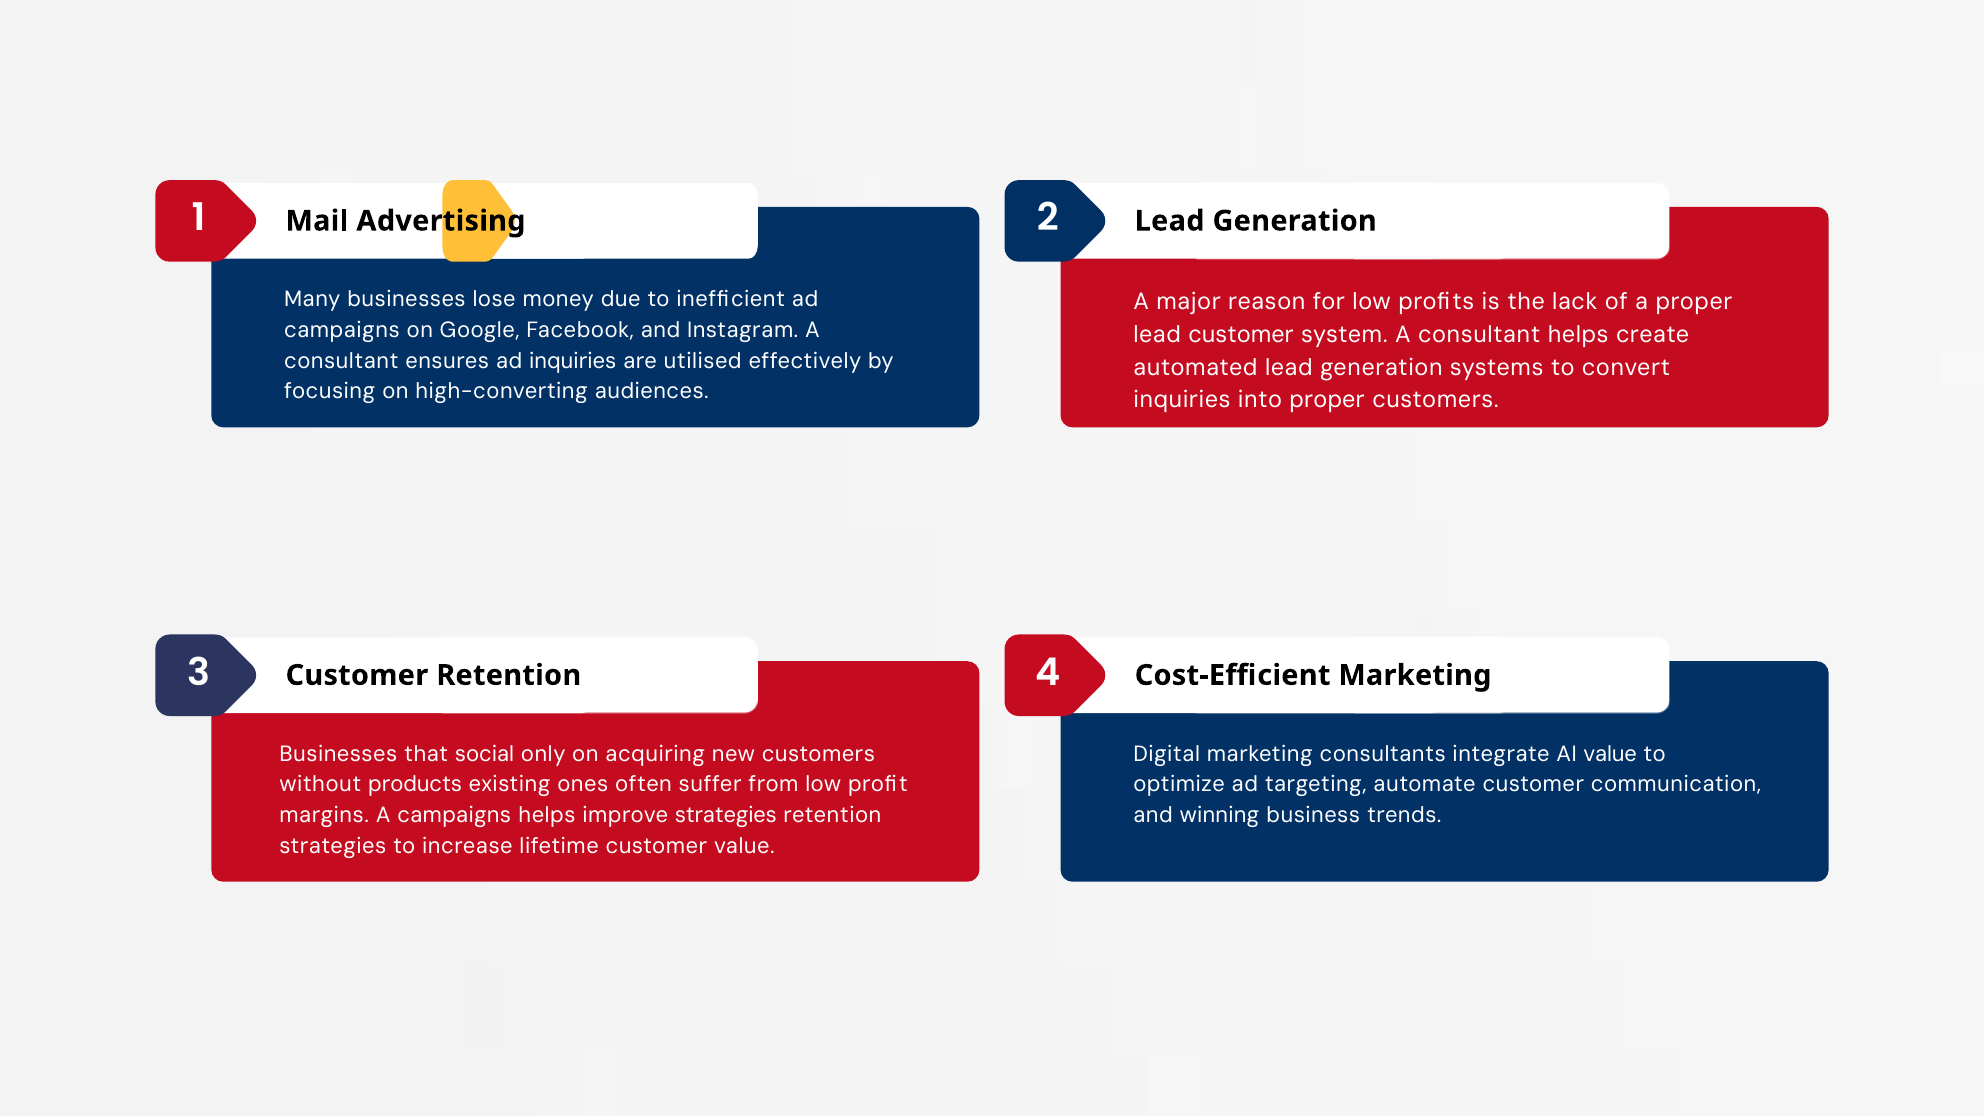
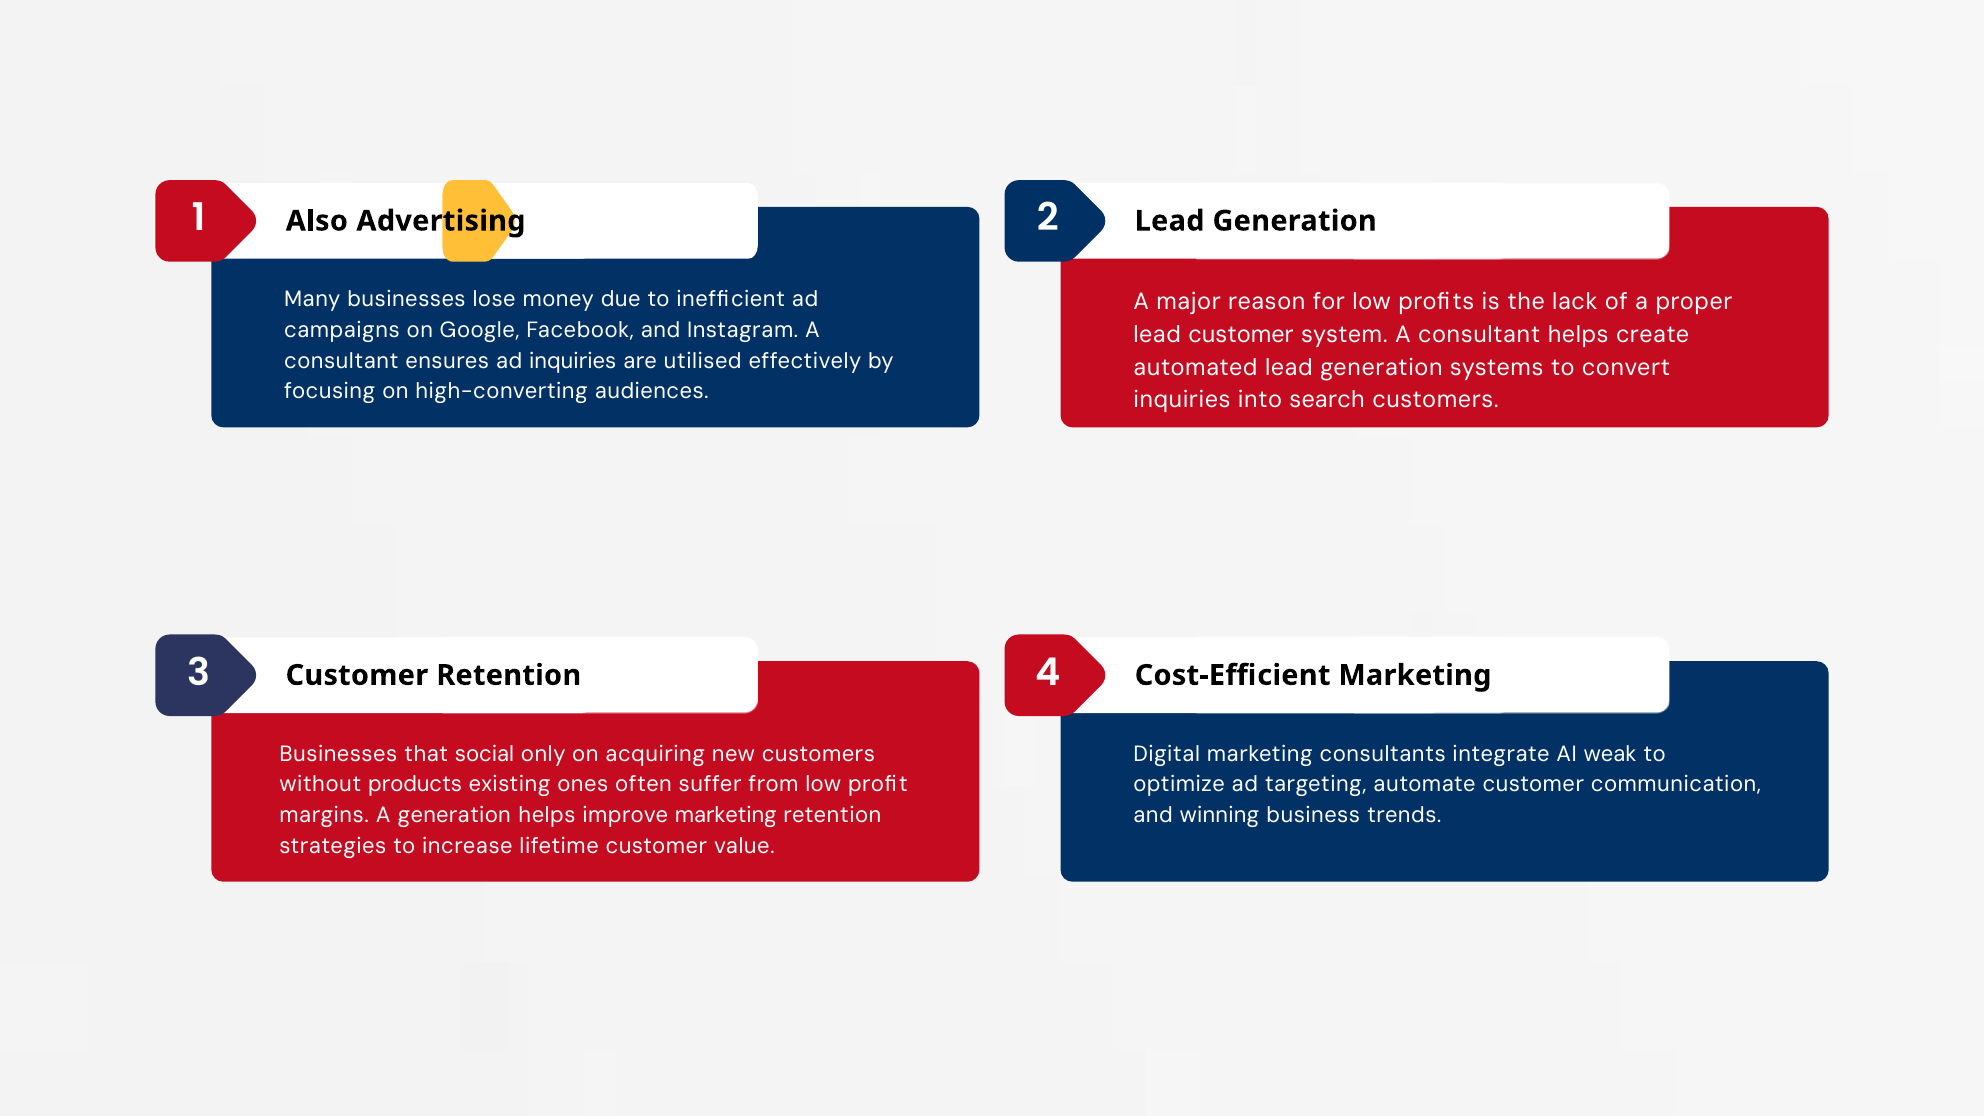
Mail: Mail -> Also (317, 221)
into proper: proper -> search (1327, 400)
AI value: value -> weak (1610, 754)
A campaigns: campaigns -> generation (454, 816)
improve strategies: strategies -> marketing (726, 816)
